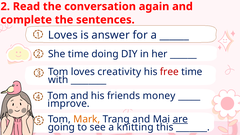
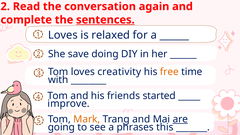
sentences underline: none -> present (105, 20)
answer: answer -> relaxed (111, 35)
She time: time -> save (78, 54)
free colour: red -> orange (169, 72)
money: money -> started (159, 96)
knitting: knitting -> phrases (135, 127)
